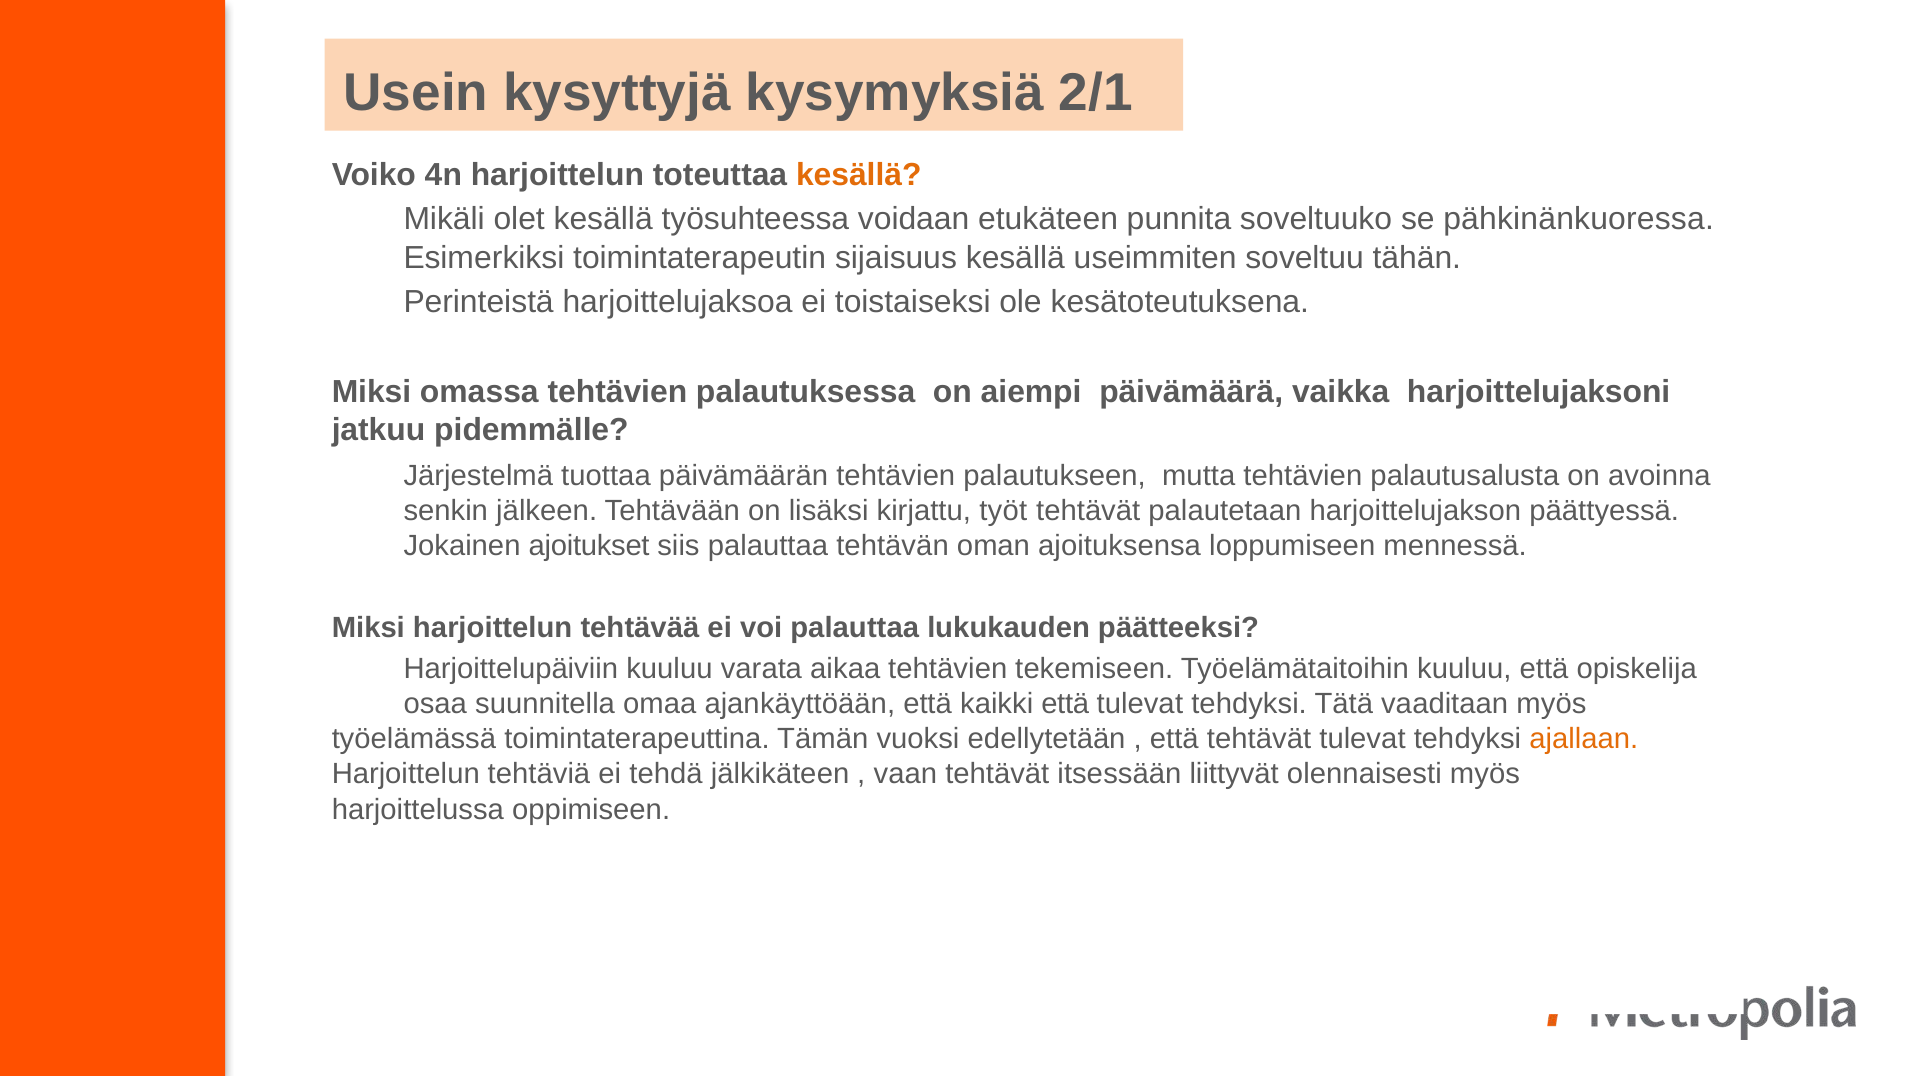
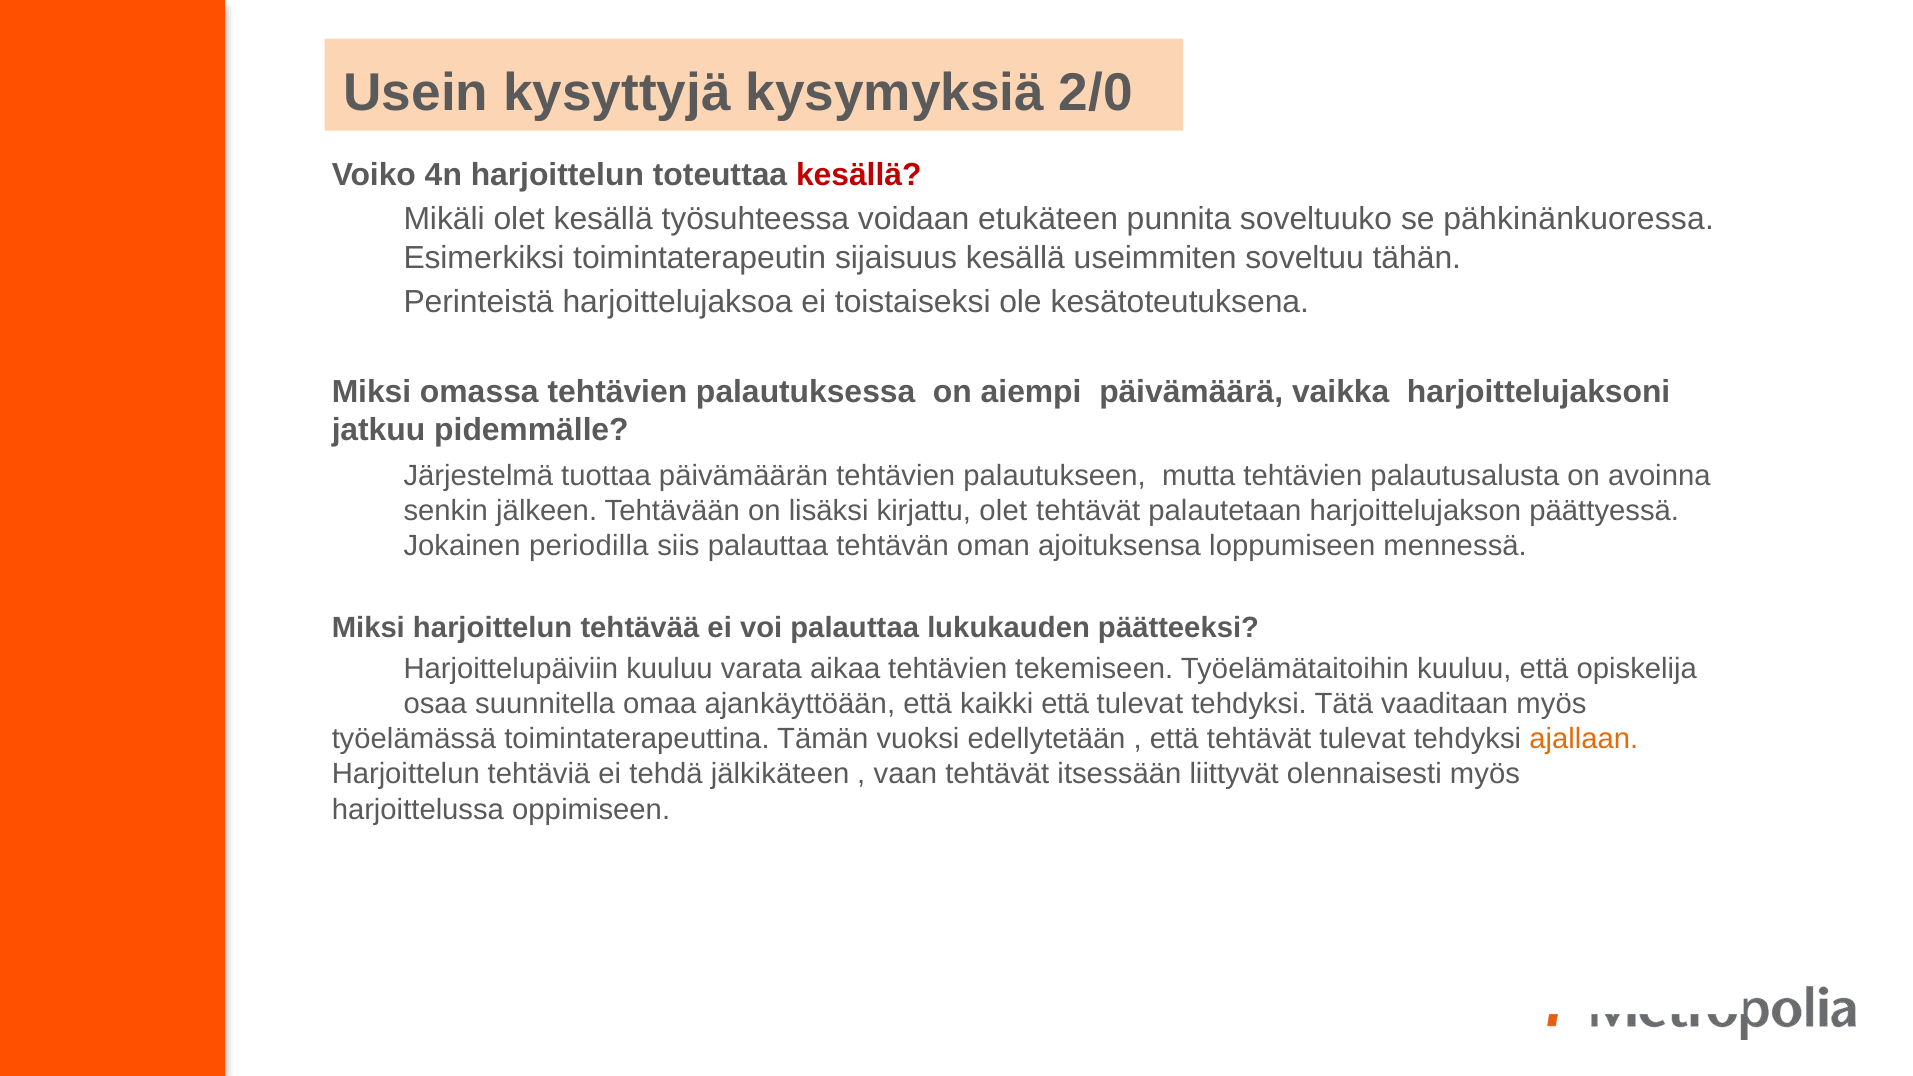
2/1: 2/1 -> 2/0 (1096, 93)
kesällä colour: orange -> red (859, 175)
kirjattu työt: työt -> olet (1003, 511)
ajoitukset: ajoitukset -> periodilla (589, 546)
